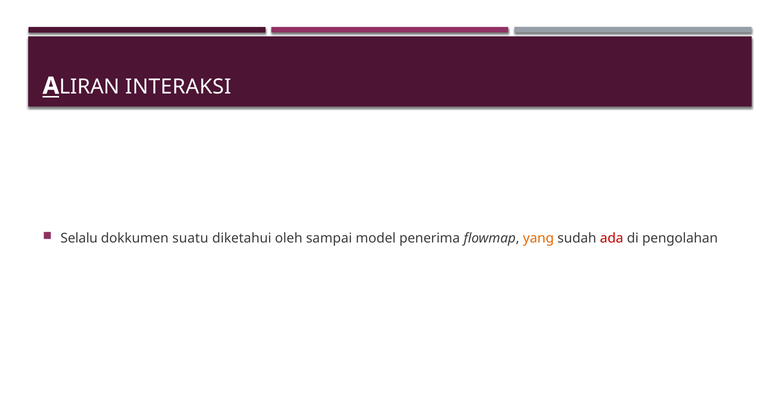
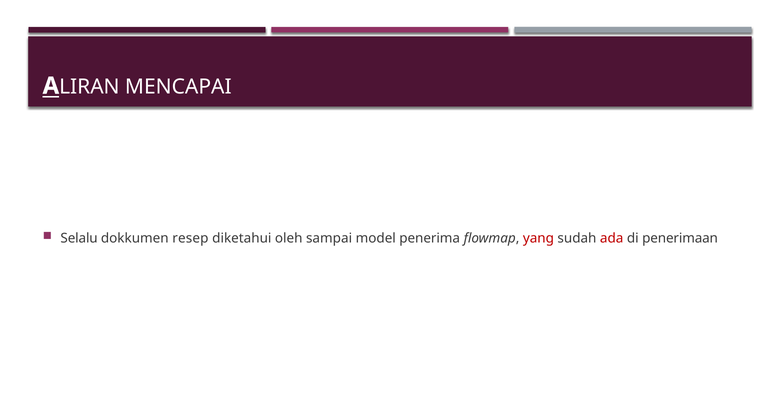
INTERAKSI: INTERAKSI -> MENCAPAI (178, 87)
suatu: suatu -> resep (190, 238)
yang colour: orange -> red (538, 238)
pengolahan: pengolahan -> penerimaan (680, 238)
